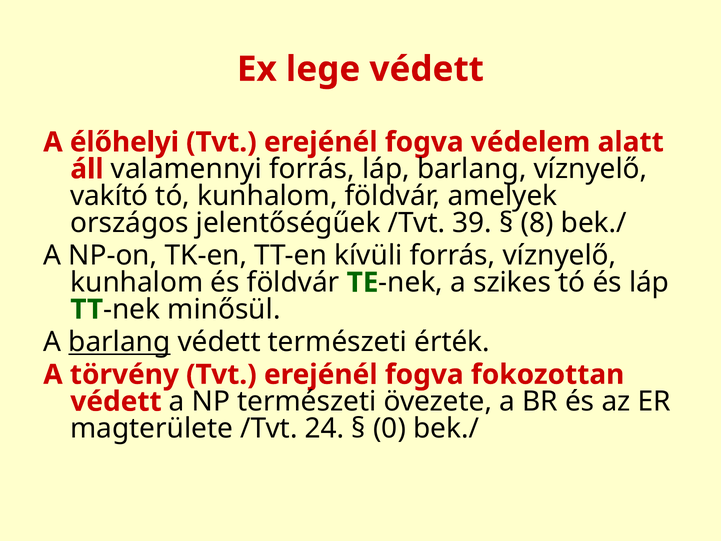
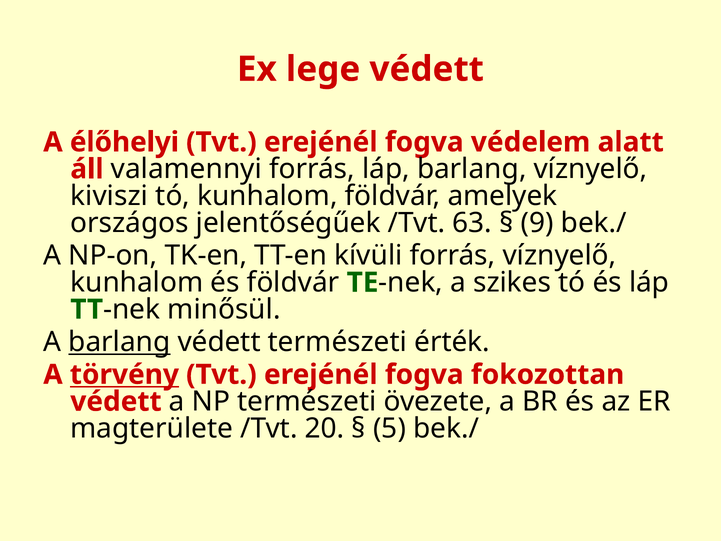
vakító: vakító -> kiviszi (109, 196)
39: 39 -> 63 (472, 223)
8: 8 -> 9 (537, 223)
törvény underline: none -> present (124, 374)
24: 24 -> 20 (325, 428)
0: 0 -> 5 (389, 428)
